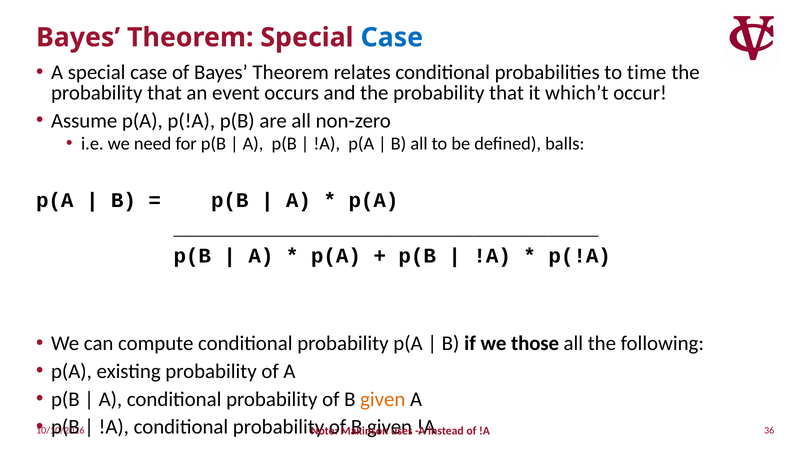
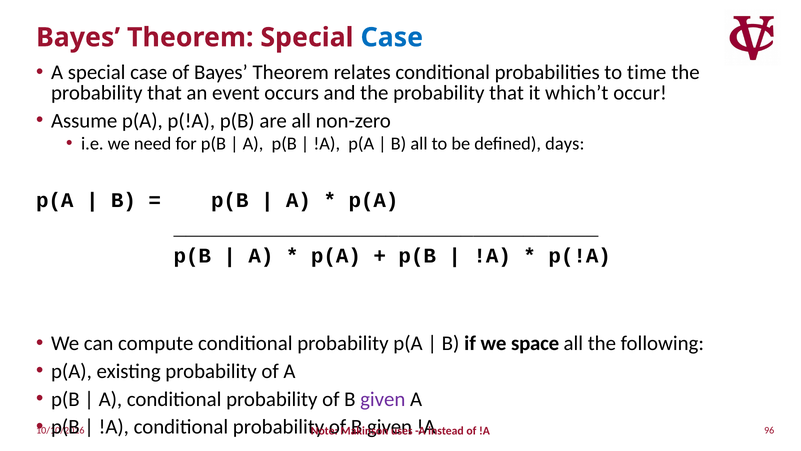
balls: balls -> days (565, 143)
those: those -> space (535, 343)
given colour: orange -> purple (383, 399)
36: 36 -> 96 (769, 430)
